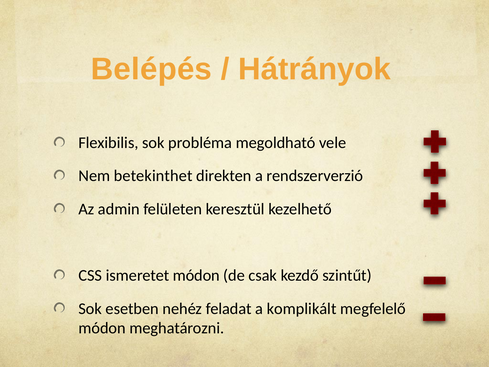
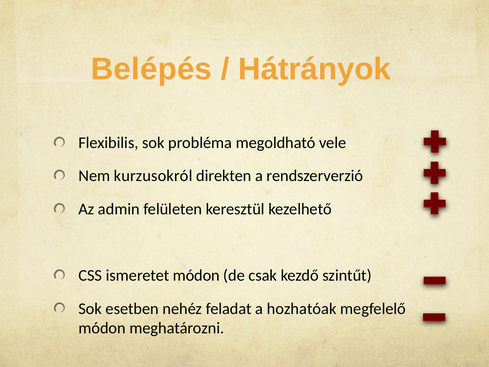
betekinthet: betekinthet -> kurzusokról (153, 176)
komplikált: komplikált -> hozhatóak (302, 308)
